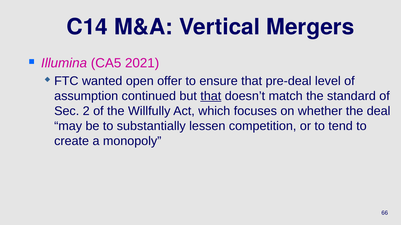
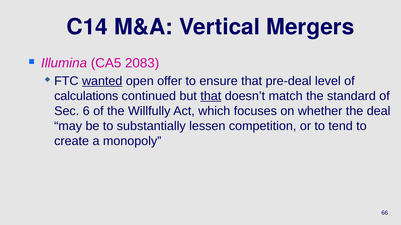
2021: 2021 -> 2083 (142, 63)
wanted underline: none -> present (102, 81)
assumption: assumption -> calculations (86, 96)
2: 2 -> 6 (86, 111)
